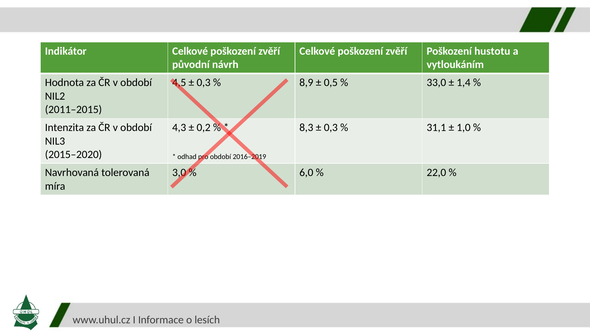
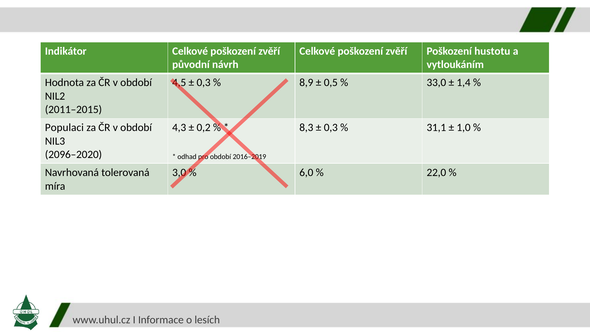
Intenzita: Intenzita -> Populaci (64, 127)
2015–2020: 2015–2020 -> 2096–2020 (73, 154)
